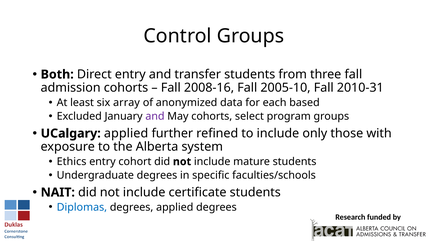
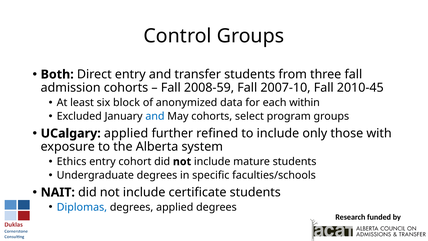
2008-16: 2008-16 -> 2008-59 (209, 88)
2005-10: 2005-10 -> 2007-10 (285, 88)
2010-31: 2010-31 -> 2010-45 (360, 88)
array: array -> block (127, 103)
based: based -> within (305, 103)
and colour: purple -> blue (155, 116)
